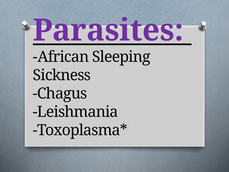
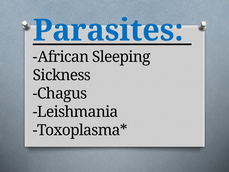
Parasites colour: purple -> blue (108, 30)
